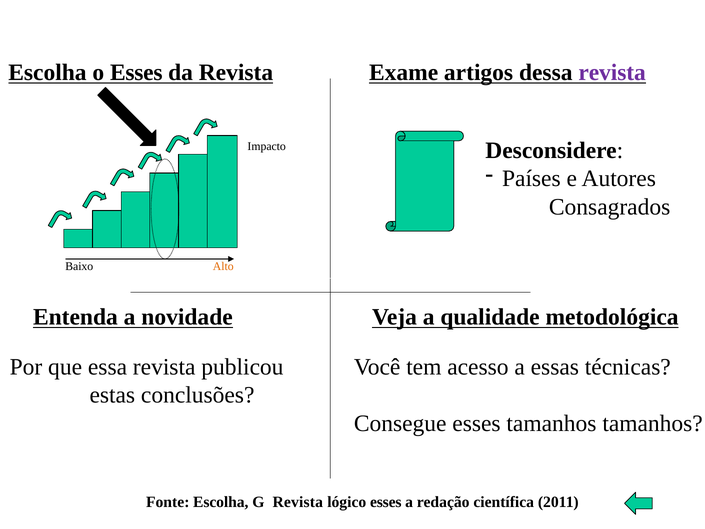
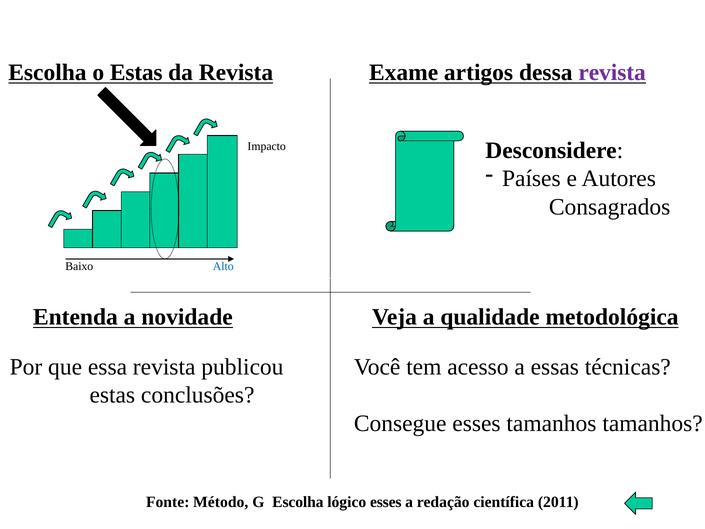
o Esses: Esses -> Estas (136, 73)
Alto colour: orange -> blue (223, 266)
Fonte Escolha: Escolha -> Método (221, 502)
G Revista: Revista -> Escolha (298, 502)
